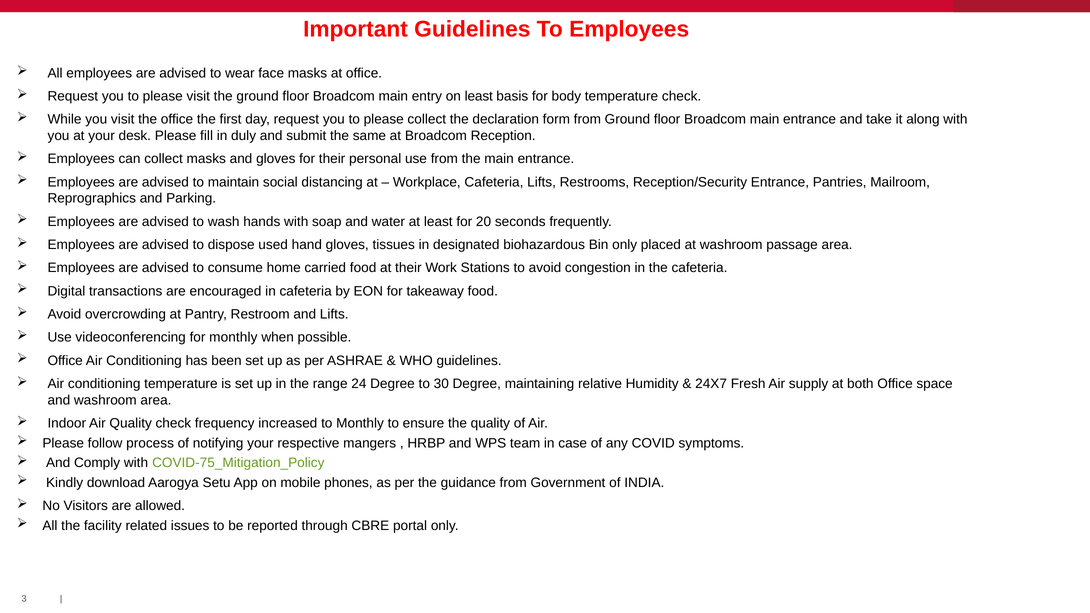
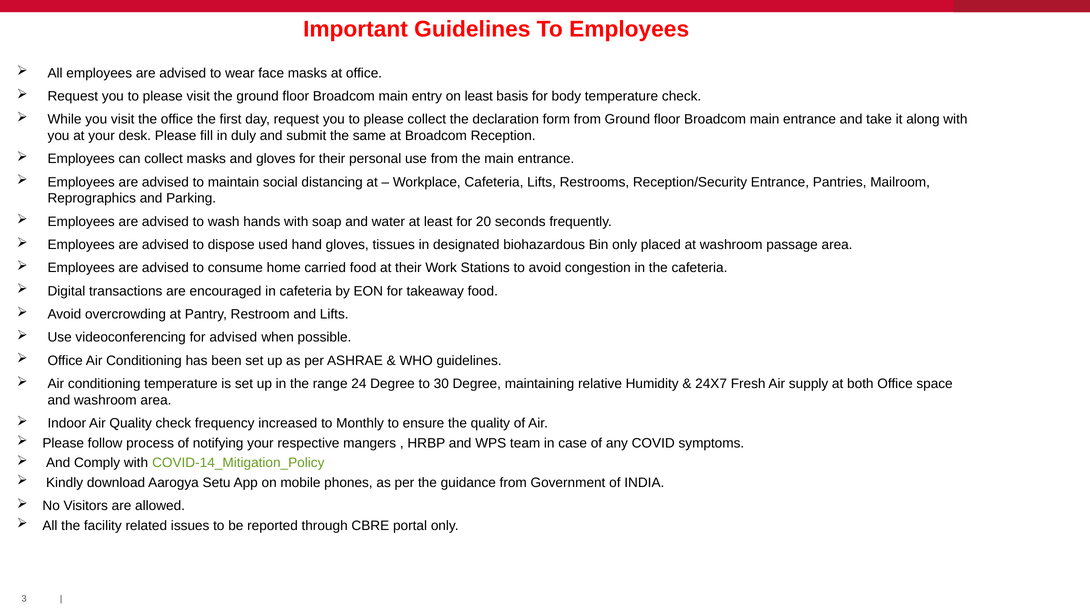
for monthly: monthly -> advised (233, 338)
COVID-75_Mitigation_Policy: COVID-75_Mitigation_Policy -> COVID-14_Mitigation_Policy (238, 463)
